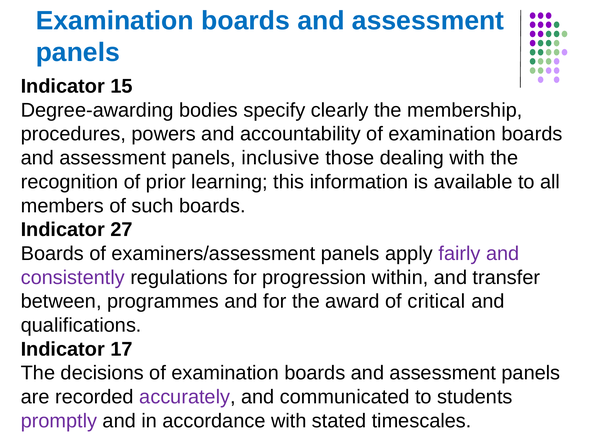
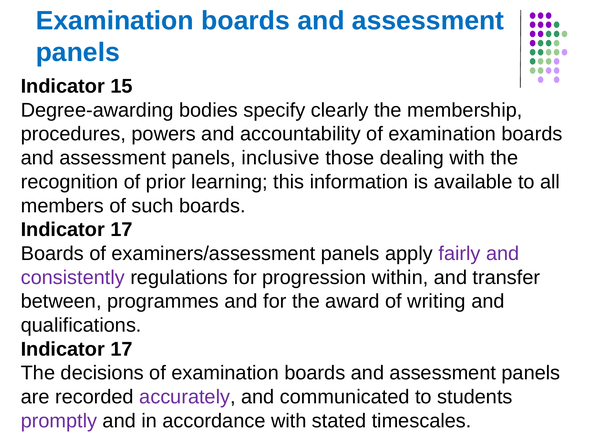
27: 27 -> 17 (122, 230)
critical: critical -> writing (436, 302)
